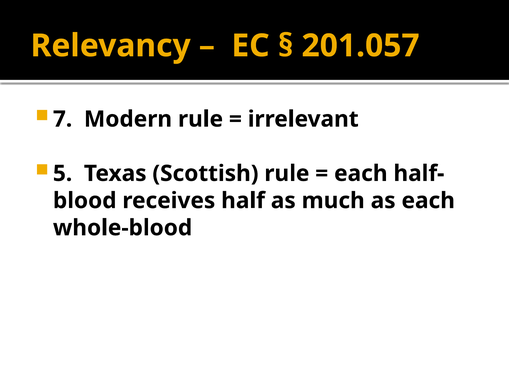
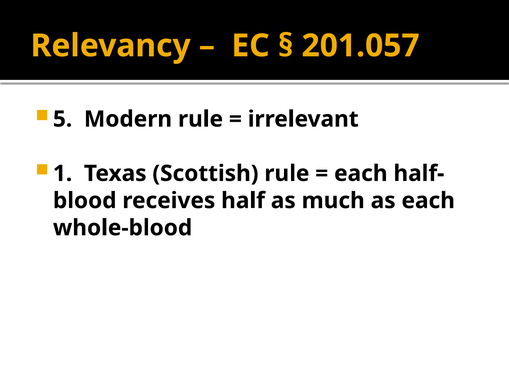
7: 7 -> 5 (63, 119)
5: 5 -> 1 (63, 173)
